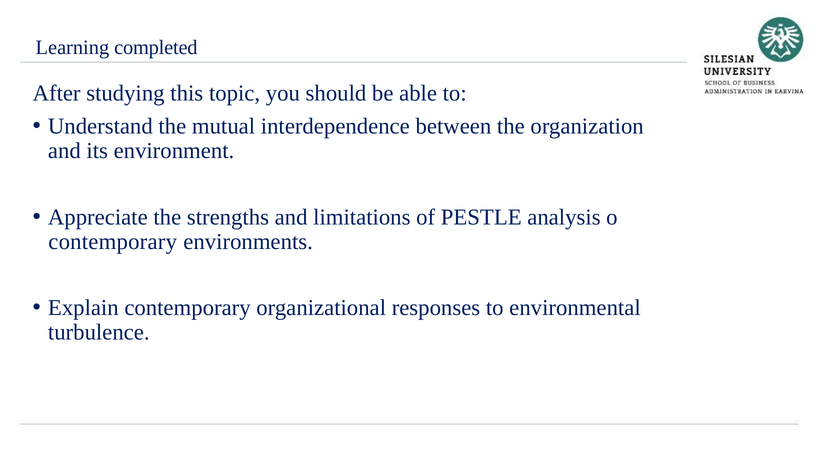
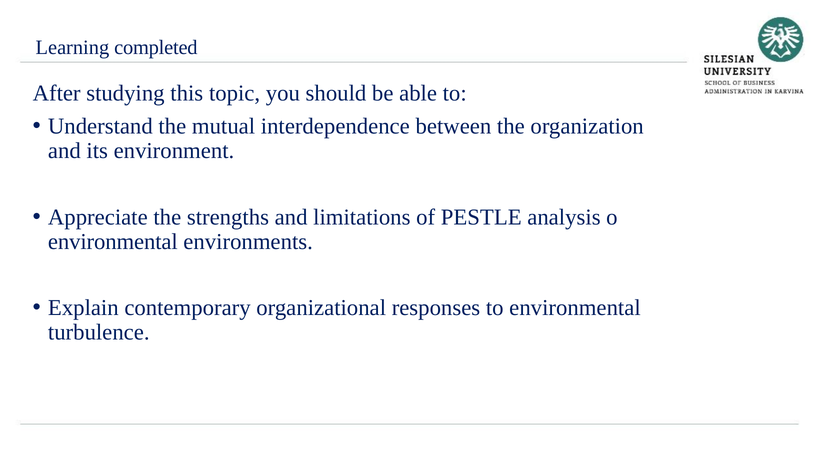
contemporary: contemporary -> environmental (113, 242)
